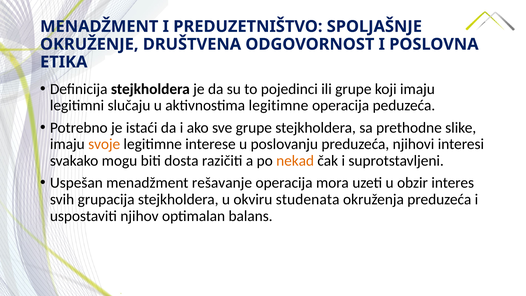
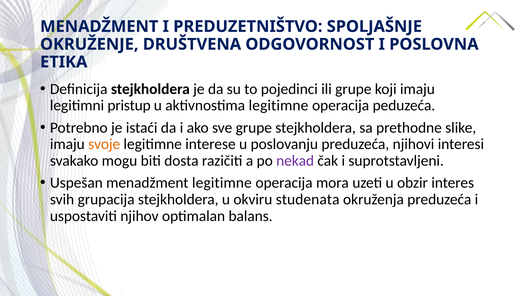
slučaju: slučaju -> pristup (129, 106)
nekad colour: orange -> purple (295, 161)
menadžment rešavanje: rešavanje -> legitimne (222, 183)
